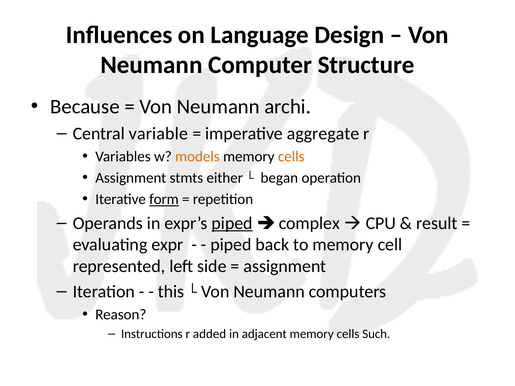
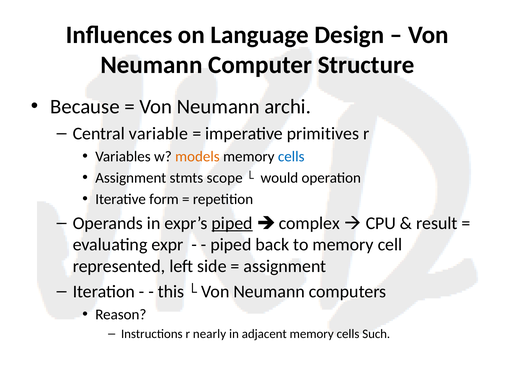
aggregate: aggregate -> primitives (323, 134)
cells colour: orange -> blue (291, 157)
either: either -> scope (225, 178)
began: began -> would (279, 178)
form underline: present -> none (164, 199)
added: added -> nearly (210, 334)
